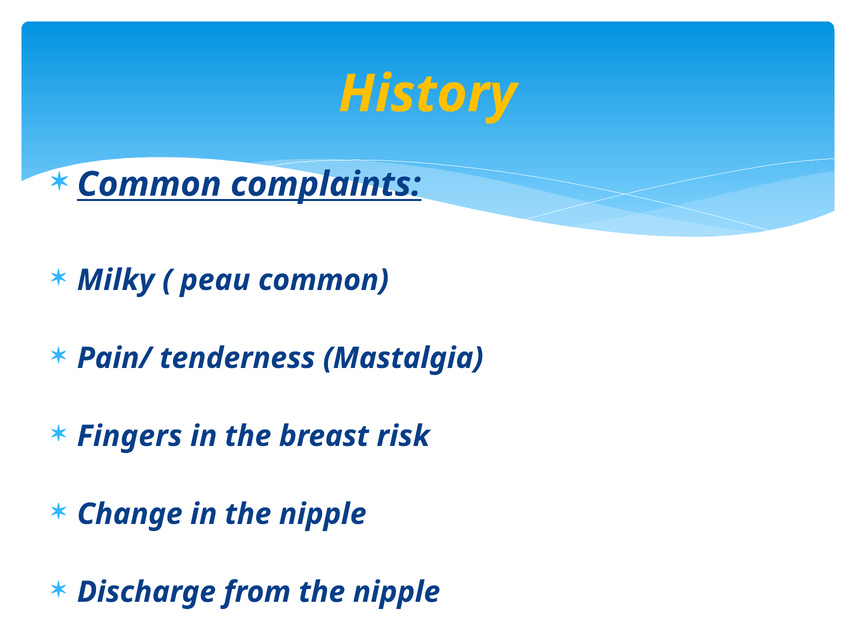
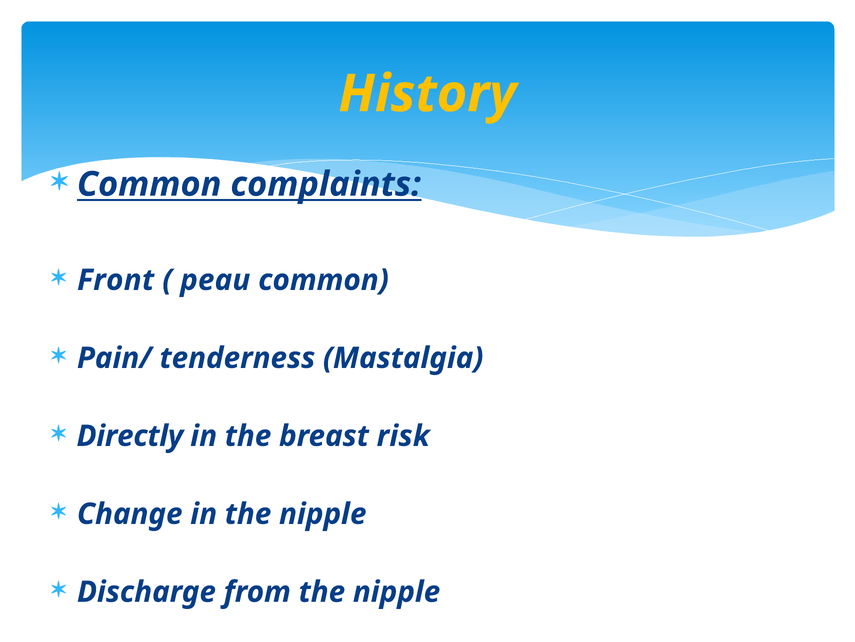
Milky: Milky -> Front (116, 280)
Fingers: Fingers -> Directly (130, 436)
